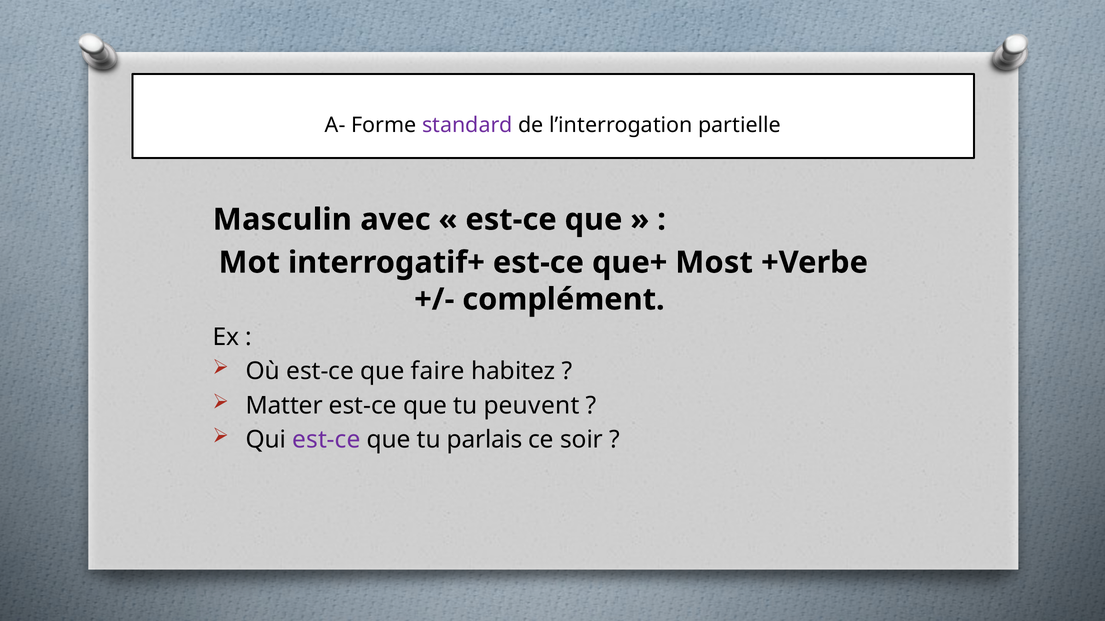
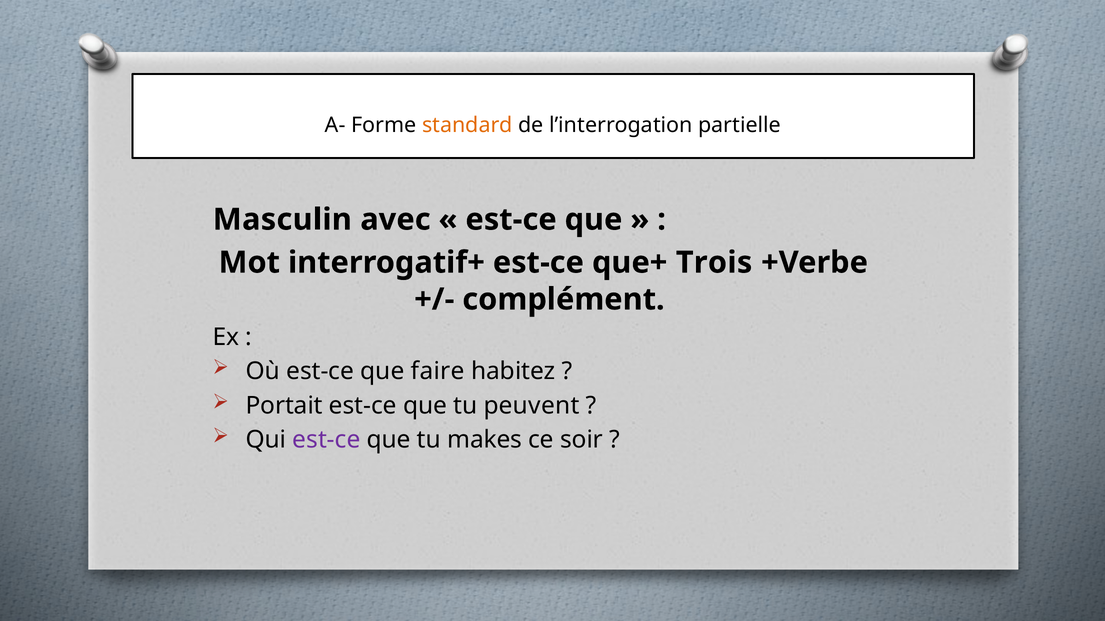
standard colour: purple -> orange (467, 125)
Most: Most -> Trois (714, 263)
Matter: Matter -> Portait (284, 406)
parlais: parlais -> makes (485, 440)
